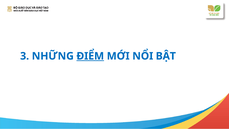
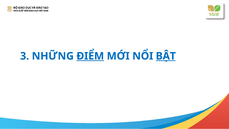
BẬT underline: none -> present (166, 56)
